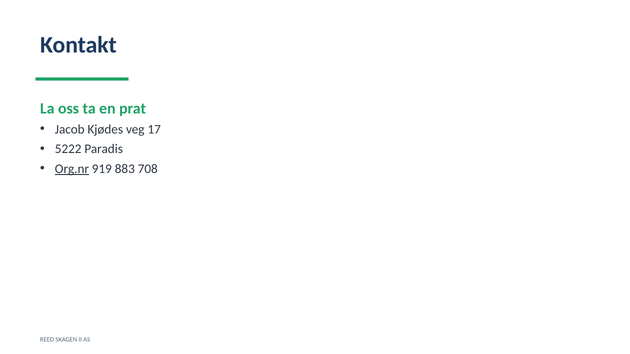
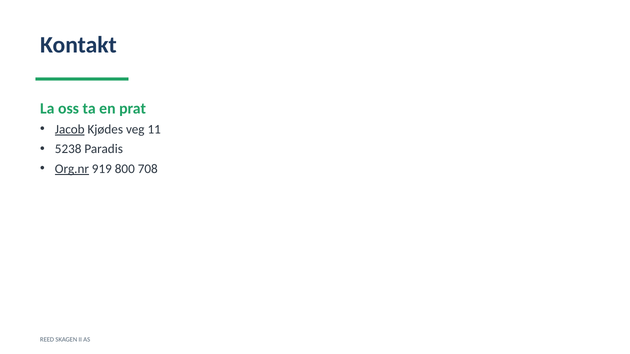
Jacob underline: none -> present (70, 130)
17: 17 -> 11 (154, 130)
5222: 5222 -> 5238 (68, 149)
883: 883 -> 800 (125, 169)
